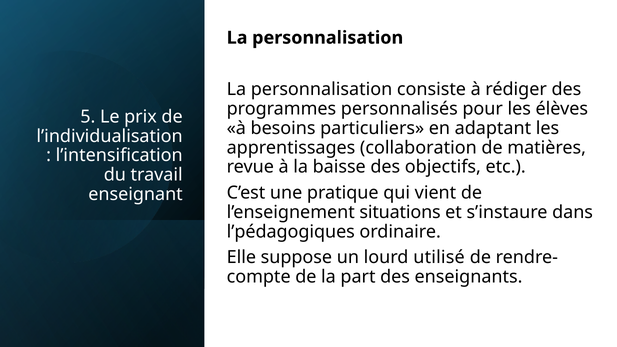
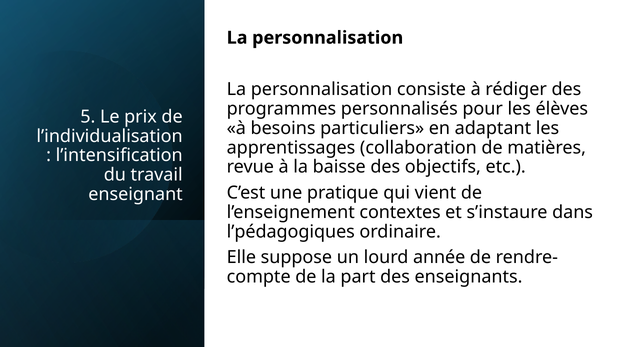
situations: situations -> contextes (400, 212)
utilisé: utilisé -> année (439, 258)
